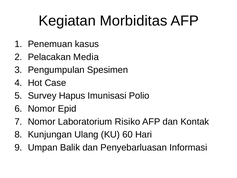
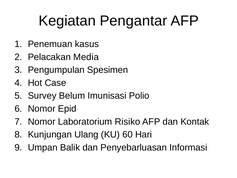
Morbiditas: Morbiditas -> Pengantar (134, 21)
Hapus: Hapus -> Belum (72, 96)
